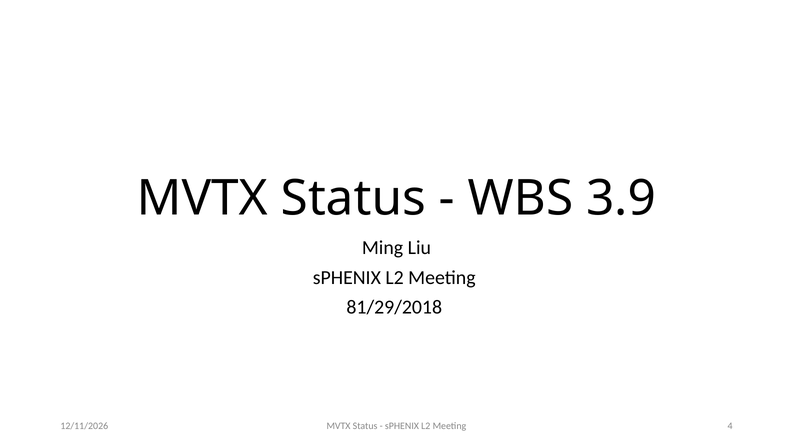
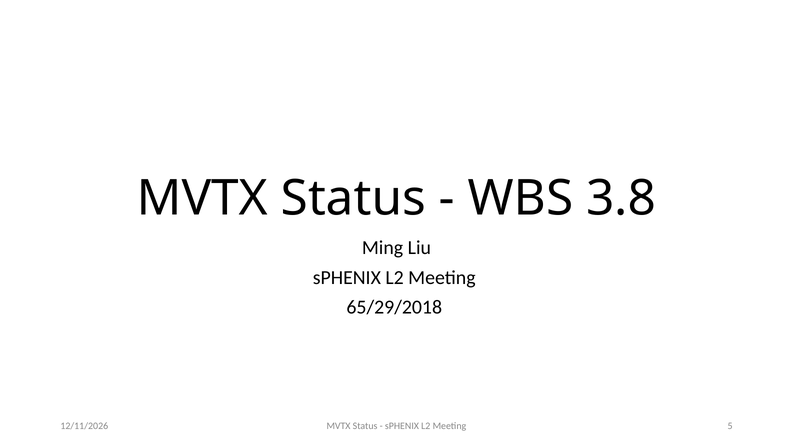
3.9: 3.9 -> 3.8 (621, 198)
81/29/2018: 81/29/2018 -> 65/29/2018 (394, 307)
4: 4 -> 5 (730, 426)
